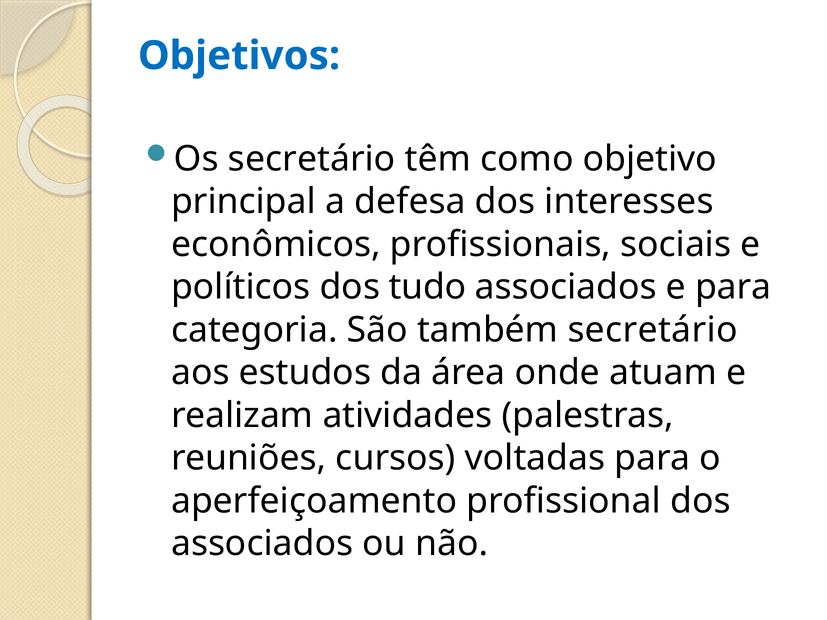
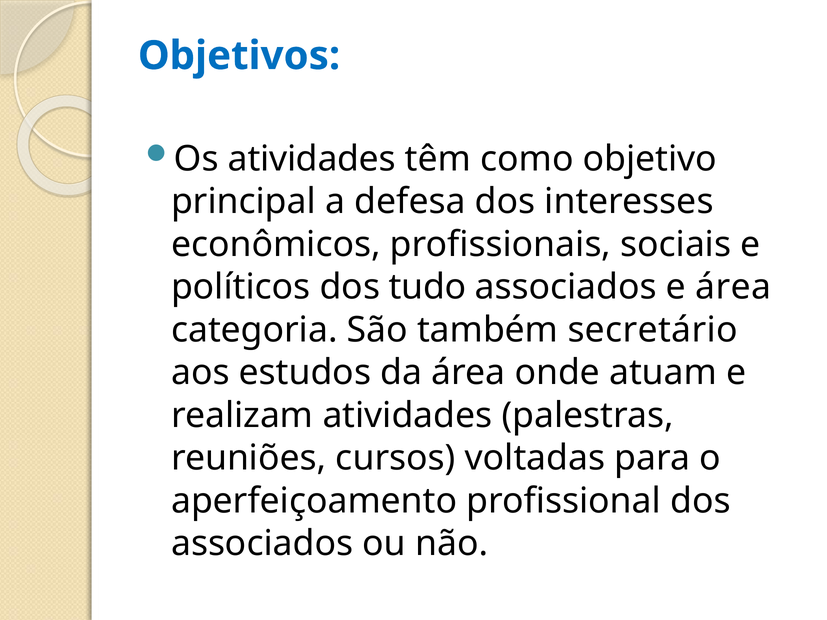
Os secretário: secretário -> atividades (312, 159)
e para: para -> área (733, 287)
